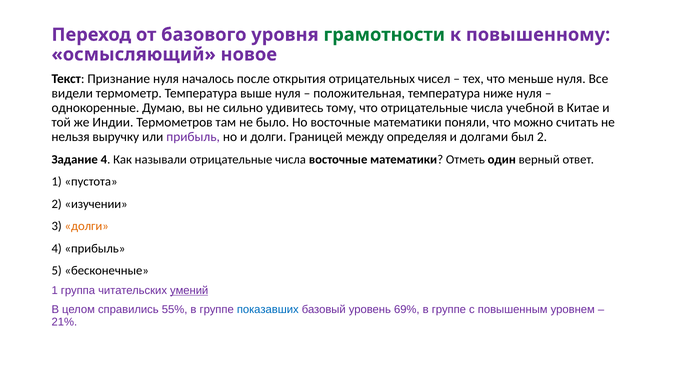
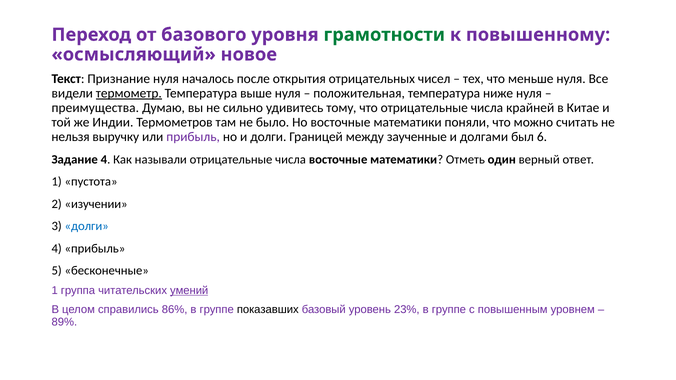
термометр underline: none -> present (129, 93)
однокоренные: однокоренные -> преимущества (95, 108)
учебной: учебной -> крайней (530, 108)
определяя: определяя -> заученные (417, 137)
был 2: 2 -> 6 (542, 137)
долги colour: orange -> blue (87, 226)
55%: 55% -> 86% (175, 310)
показавших colour: blue -> black (268, 310)
69%: 69% -> 23% (407, 310)
21%: 21% -> 89% (64, 322)
